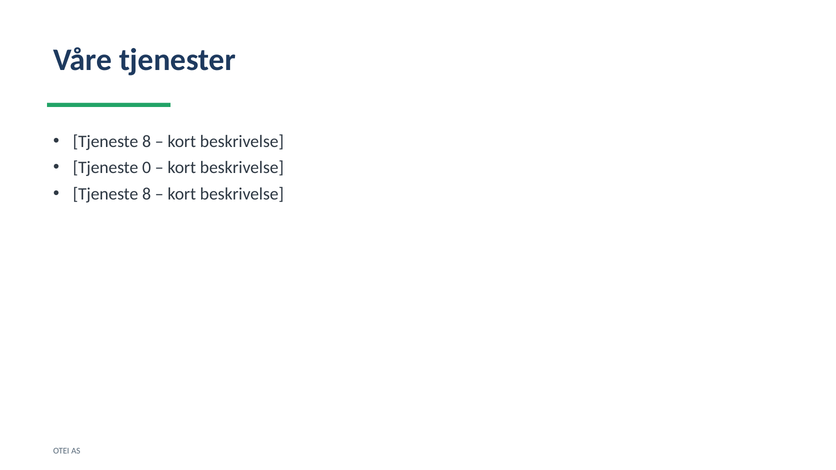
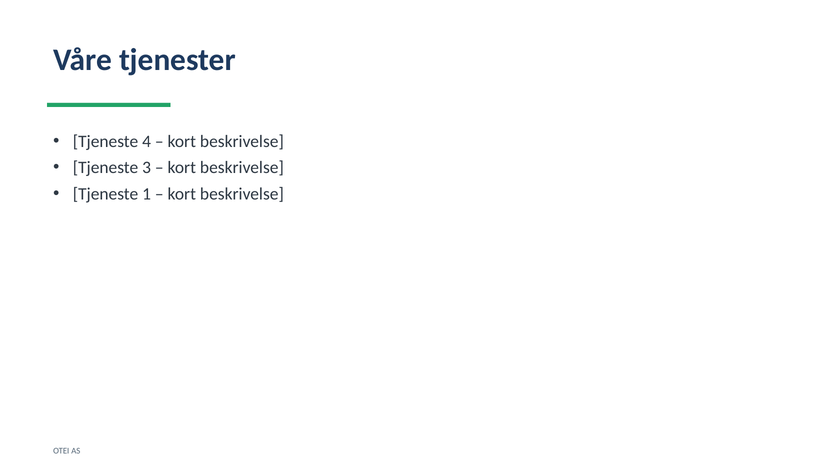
8: 8 -> 4 (147, 142)
0: 0 -> 3 (147, 168)
8: 8 -> 1 (147, 194)
